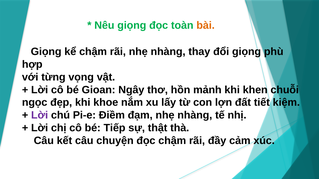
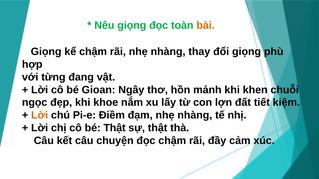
vọng: vọng -> đang (81, 77)
Lời colour: purple -> orange (40, 115)
bé Tiếp: Tiếp -> Thật (115, 128)
